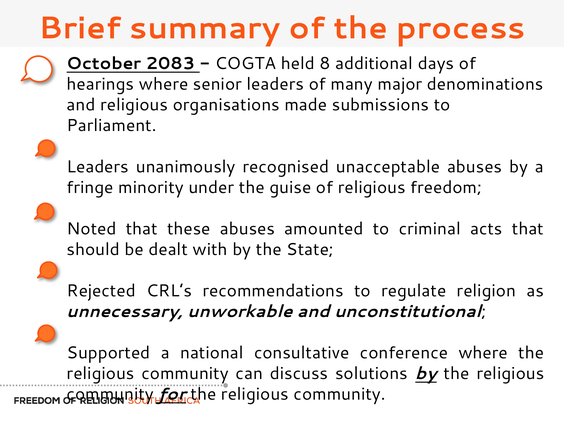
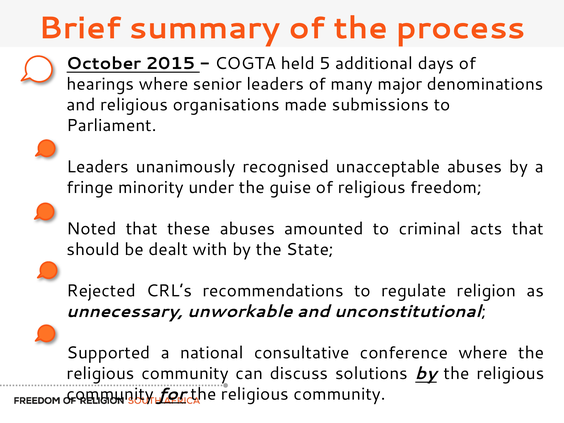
2083: 2083 -> 2015 (171, 64)
8: 8 -> 5 (325, 64)
